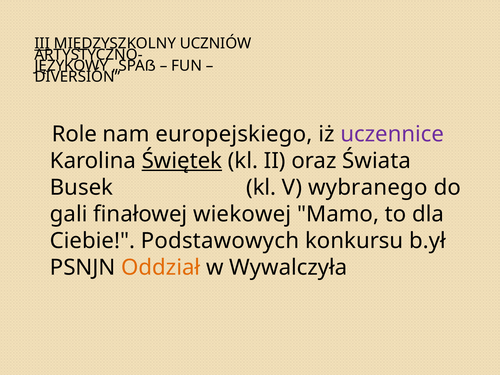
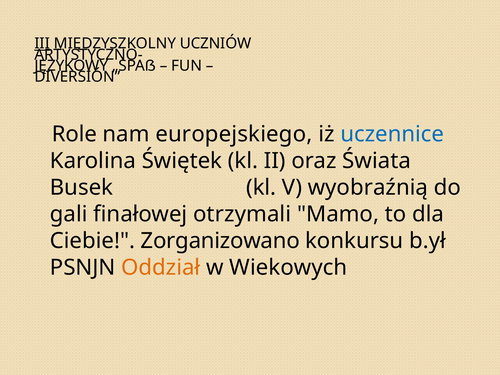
uczennice colour: purple -> blue (392, 134)
Świętek underline: present -> none (182, 161)
wybranego: wybranego -> wyobraźnią (368, 187)
wiekowej: wiekowej -> otrzymali (242, 214)
Podstawowych: Podstawowych -> Zorganizowano (220, 241)
Wywalczyła: Wywalczyła -> Wiekowych (288, 267)
